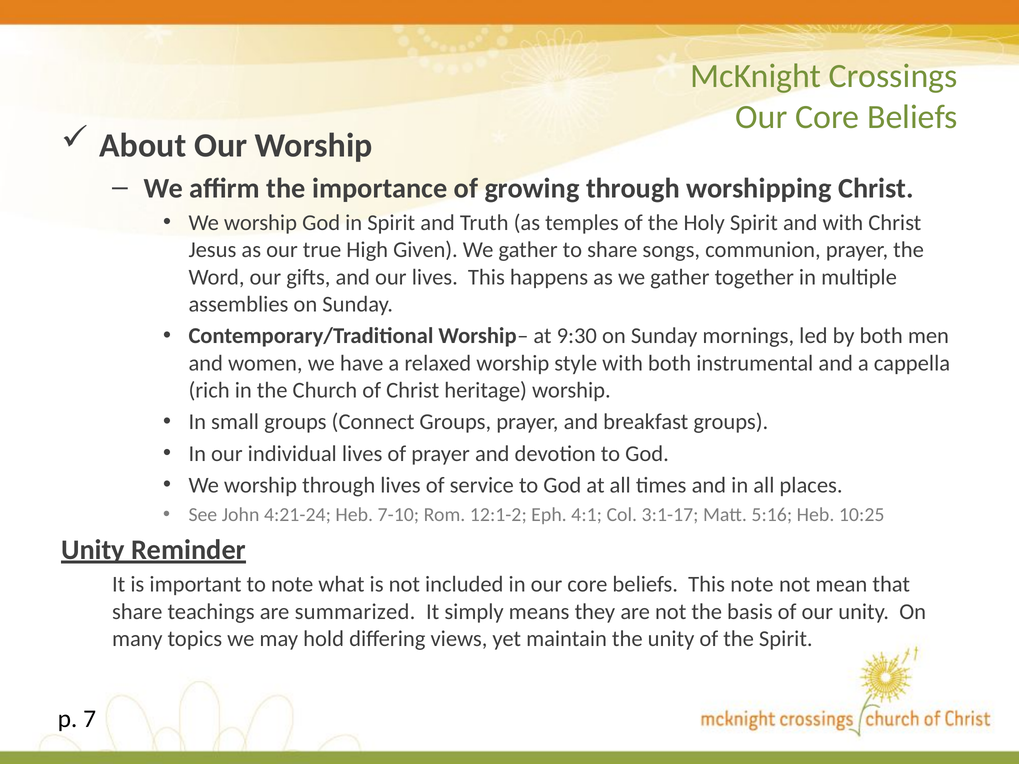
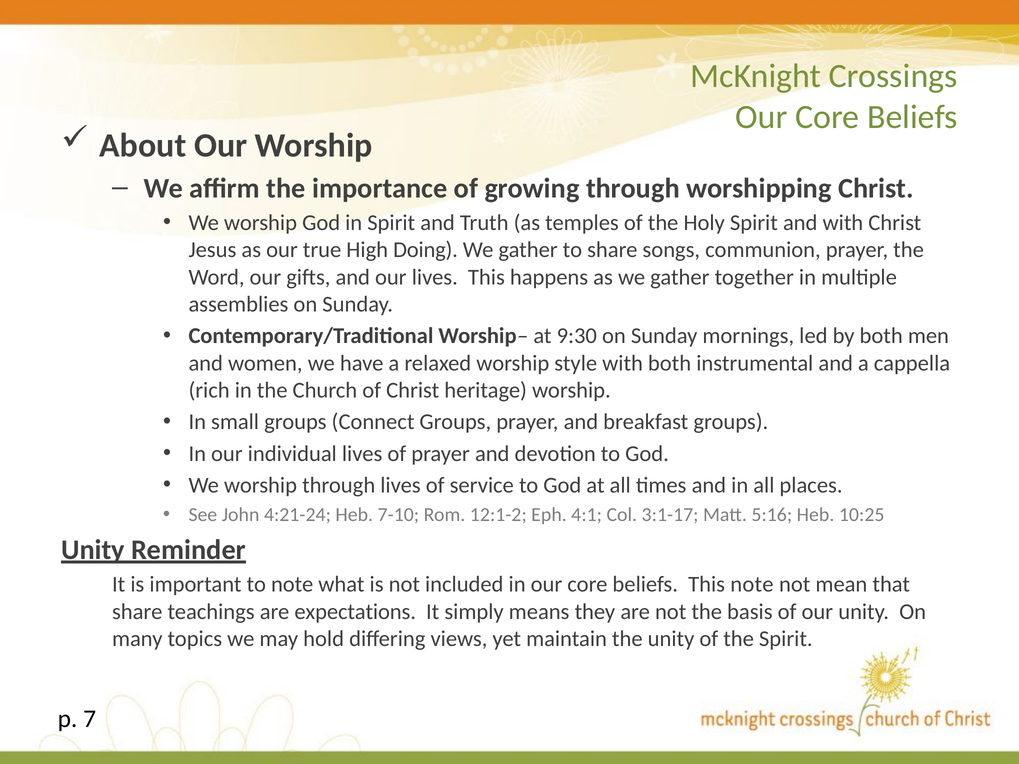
Given: Given -> Doing (426, 250)
summarized: summarized -> expectations (355, 612)
